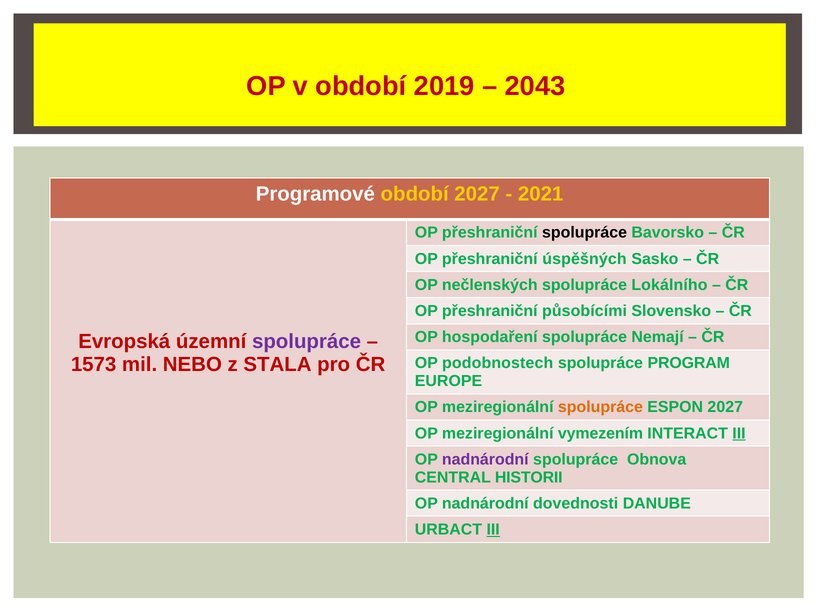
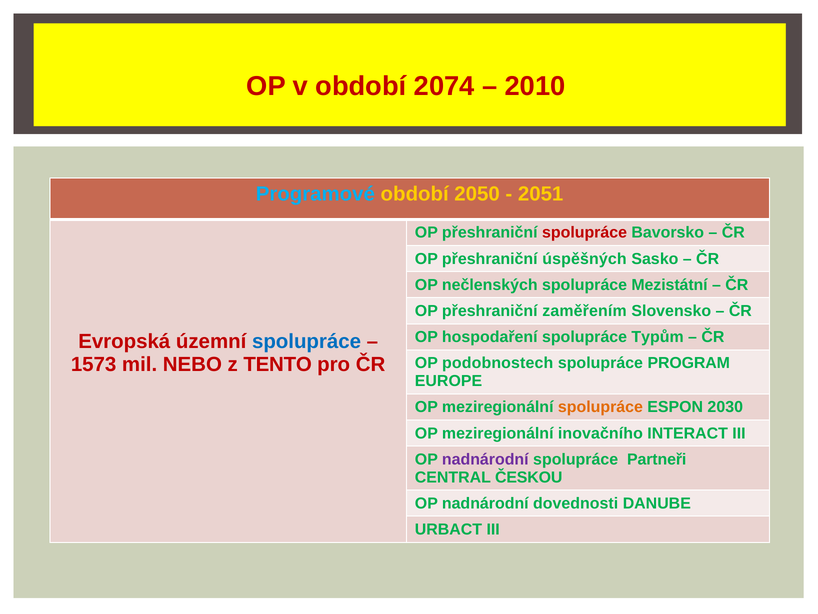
2019: 2019 -> 2074 (444, 86)
2043: 2043 -> 2010 (535, 86)
Programové colour: white -> light blue (315, 194)
období 2027: 2027 -> 2050 (477, 194)
2021: 2021 -> 2051 (541, 194)
spolupráce colour: black -> red (585, 232)
Lokálního: Lokálního -> Mezistátní (670, 285)
působícími: působícími -> zaměřením (584, 311)
Nemají: Nemají -> Typům (658, 337)
spolupráce colour: purple -> blue (307, 341)
STALA: STALA -> TENTO (278, 364)
ESPON 2027: 2027 -> 2030 (725, 407)
vymezením: vymezením -> inovačního (600, 433)
III underline: present -> none (739, 433)
Obnova: Obnova -> Partneři (657, 459)
HISTORII: HISTORII -> ČESKOU (529, 477)
III underline: present -> none (493, 529)
